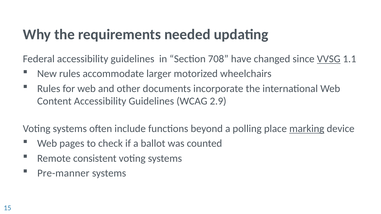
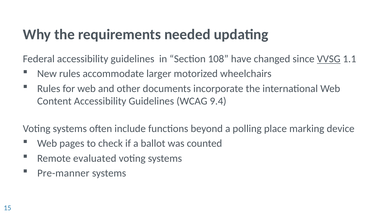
708: 708 -> 108 (218, 59)
2.9: 2.9 -> 9.4 (218, 101)
marking underline: present -> none (307, 129)
consistent: consistent -> evaluated (95, 159)
